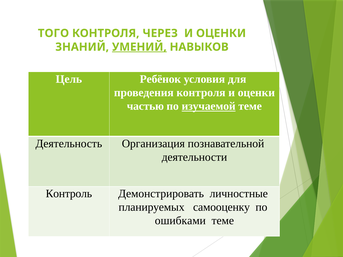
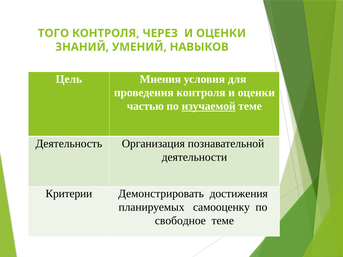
УМЕНИЙ underline: present -> none (139, 47)
Ребёнок: Ребёнок -> Мнения (160, 79)
Контроль: Контроль -> Критерии (69, 194)
личностные: личностные -> достижения (239, 194)
ошибками: ошибками -> свободное (180, 221)
